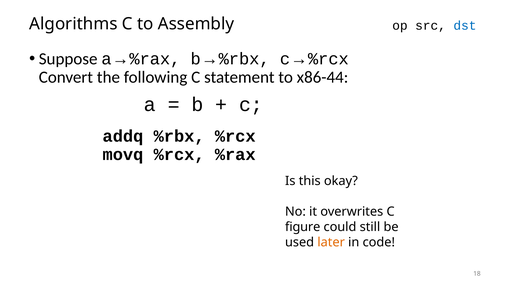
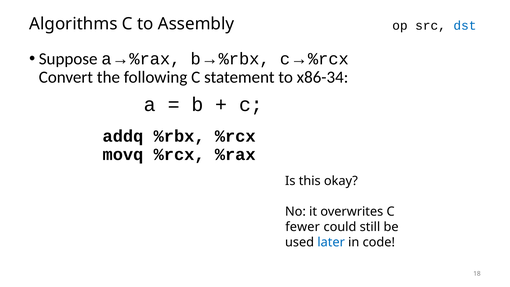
x86-44: x86-44 -> x86-34 (323, 77)
figure: figure -> fewer (303, 227)
later colour: orange -> blue (331, 242)
